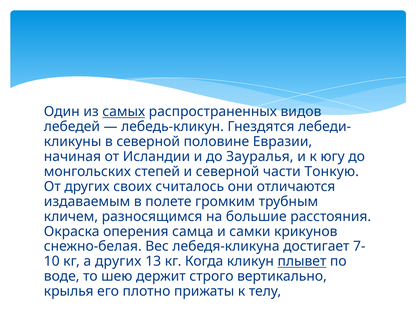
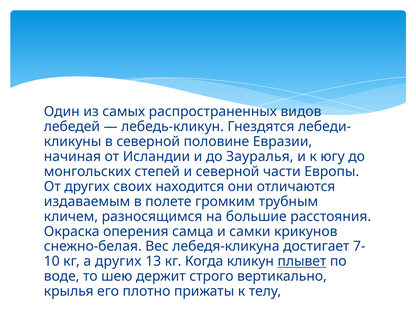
самых underline: present -> none (124, 112)
Тонкую: Тонкую -> Европы (332, 172)
считалось: считалось -> находится (190, 187)
